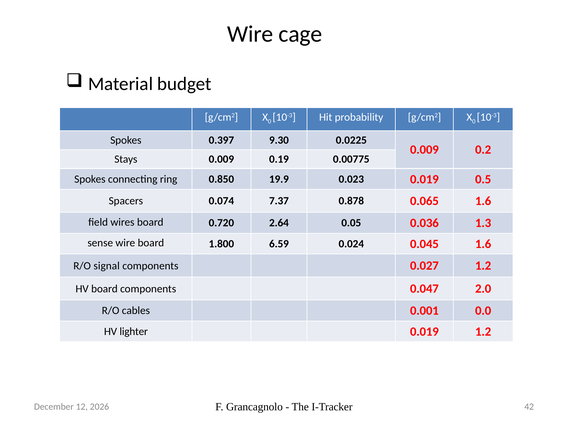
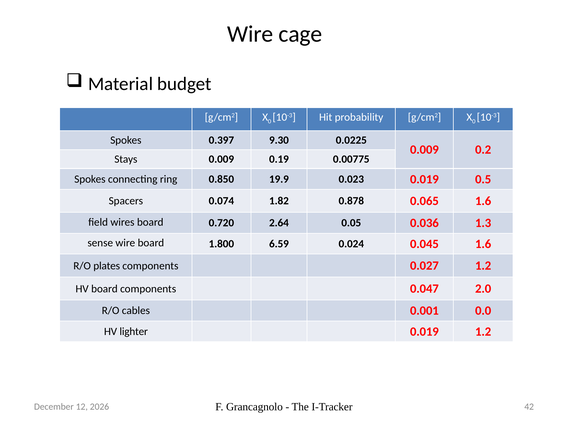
7.37: 7.37 -> 1.82 (279, 201)
signal: signal -> plates (107, 266)
